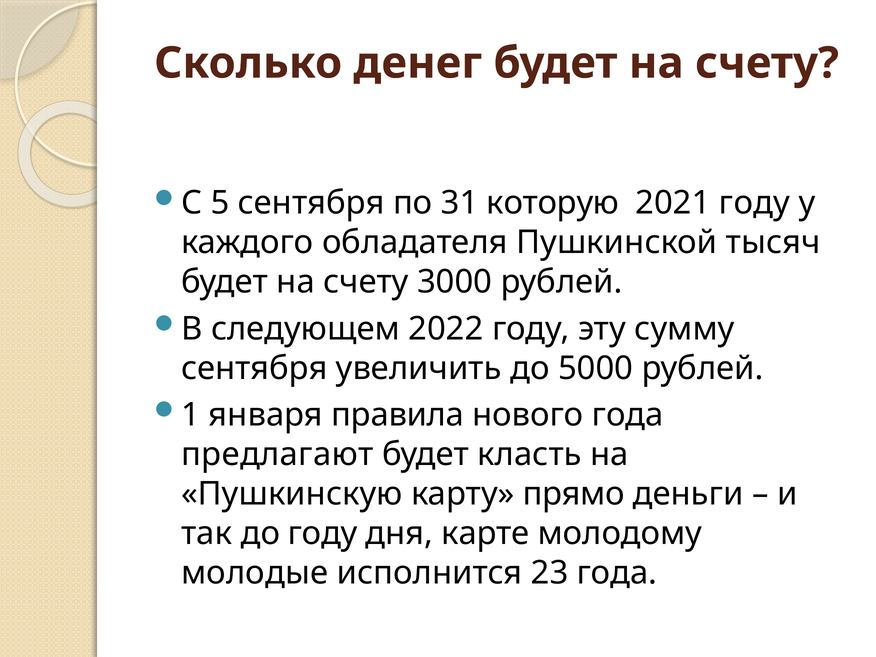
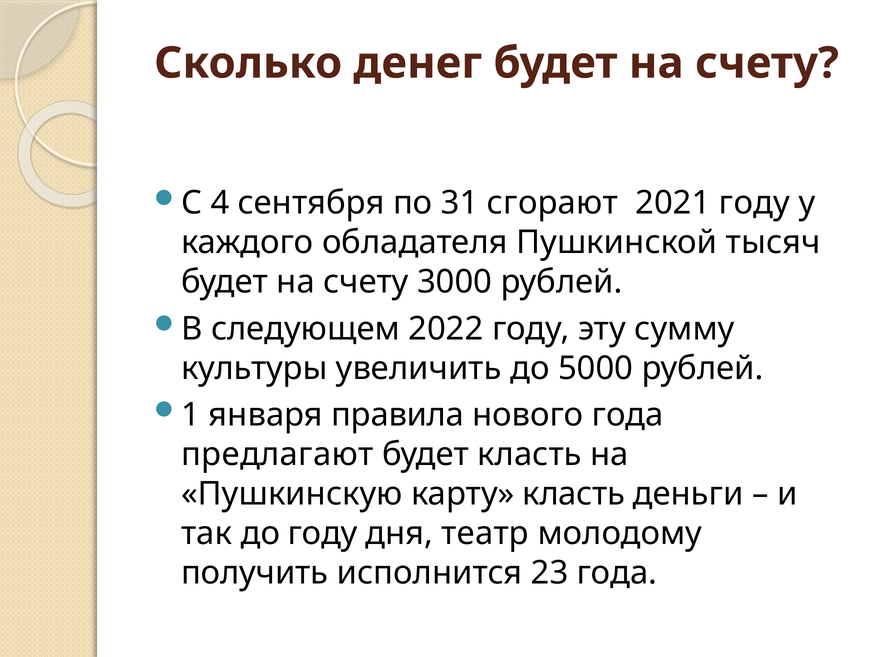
5: 5 -> 4 (220, 203)
которую: которую -> сгорают (553, 203)
сентября: сентября -> культуры (254, 368)
карту прямо: прямо -> класть (574, 494)
карте: карте -> театр (485, 533)
молодые: молодые -> получить (255, 573)
